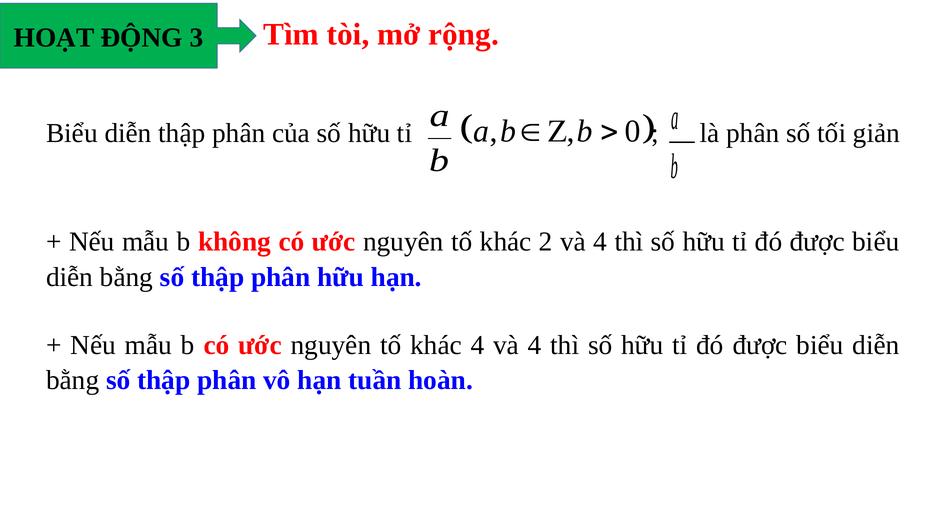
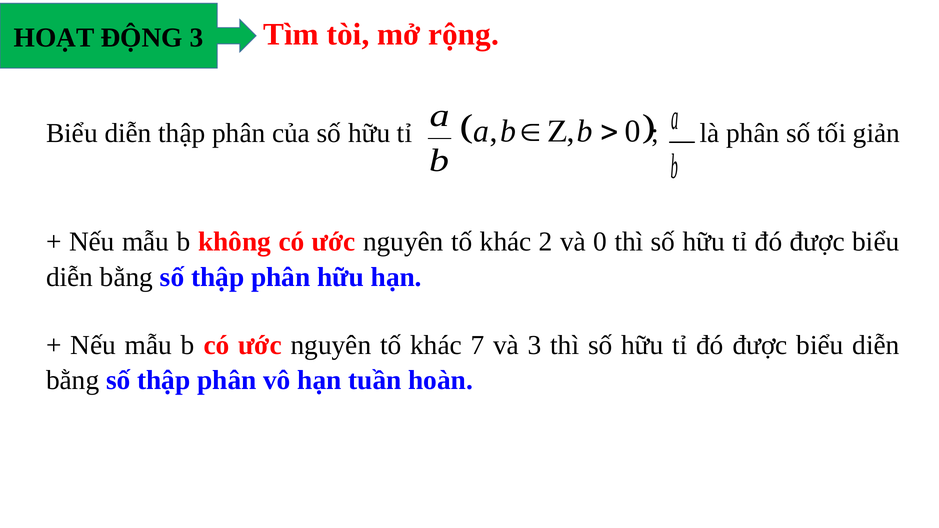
2 và 4: 4 -> 0 (600, 242)
khác 4: 4 -> 7 (477, 345)
4: 4 -> 3 (535, 345)
